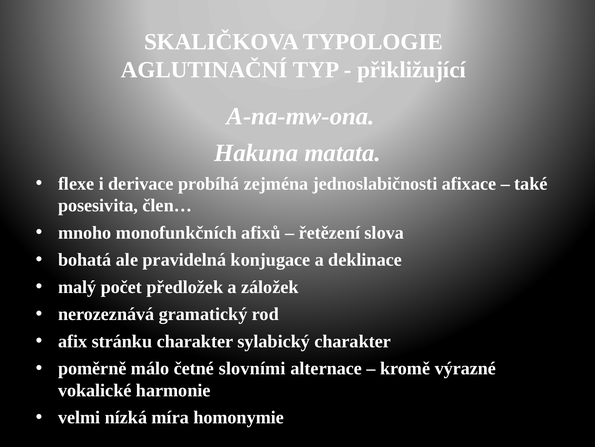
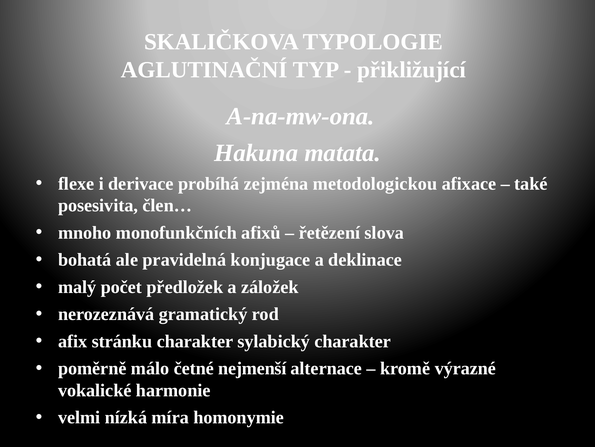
jednoslabičnosti: jednoslabičnosti -> metodologickou (375, 183)
slovními: slovními -> nejmenší (252, 368)
